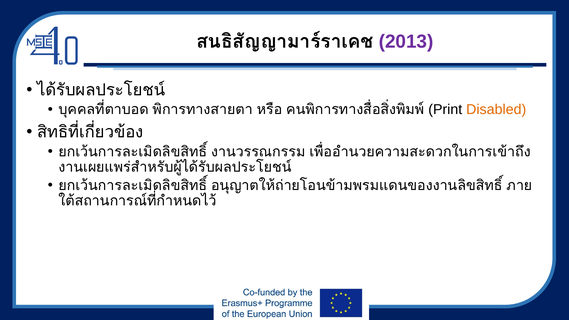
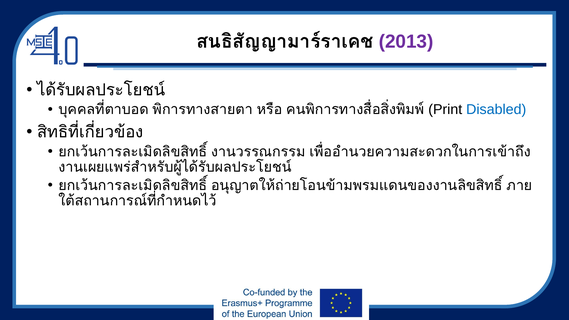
Disabled colour: orange -> blue (496, 110)
